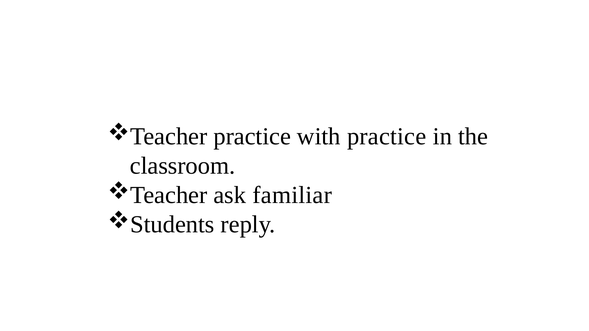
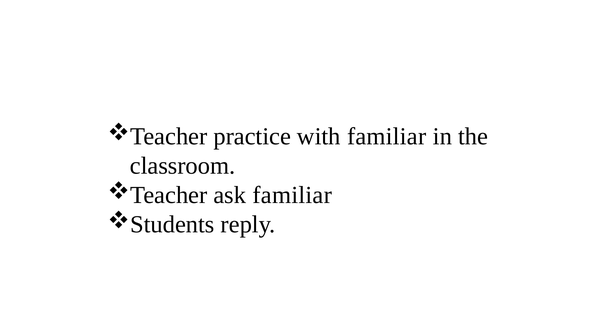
with practice: practice -> familiar (387, 136)
